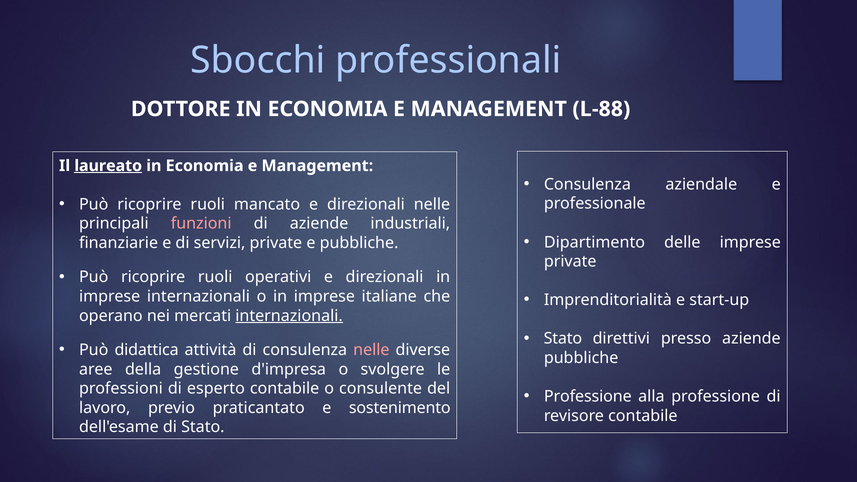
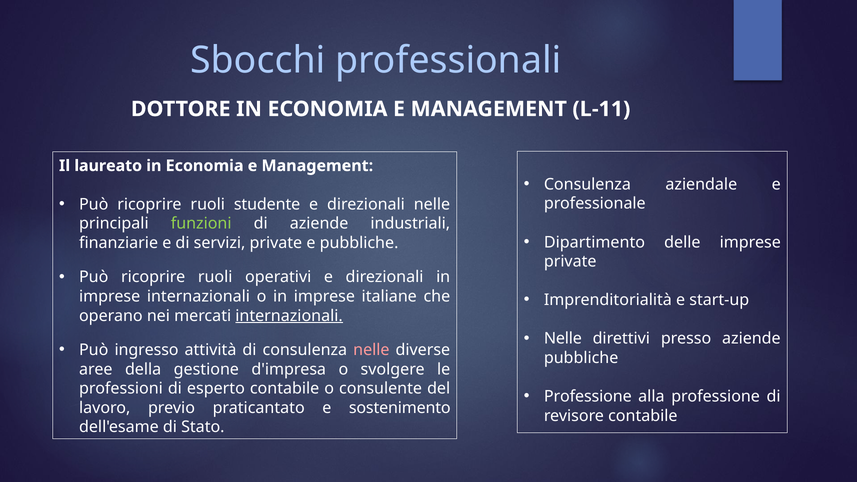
L-88: L-88 -> L-11 (601, 109)
laureato underline: present -> none (108, 166)
mancato: mancato -> studente (267, 204)
funzioni colour: pink -> light green (201, 224)
Stato: Stato -> Nelle (563, 339)
didattica: didattica -> ingresso (147, 350)
